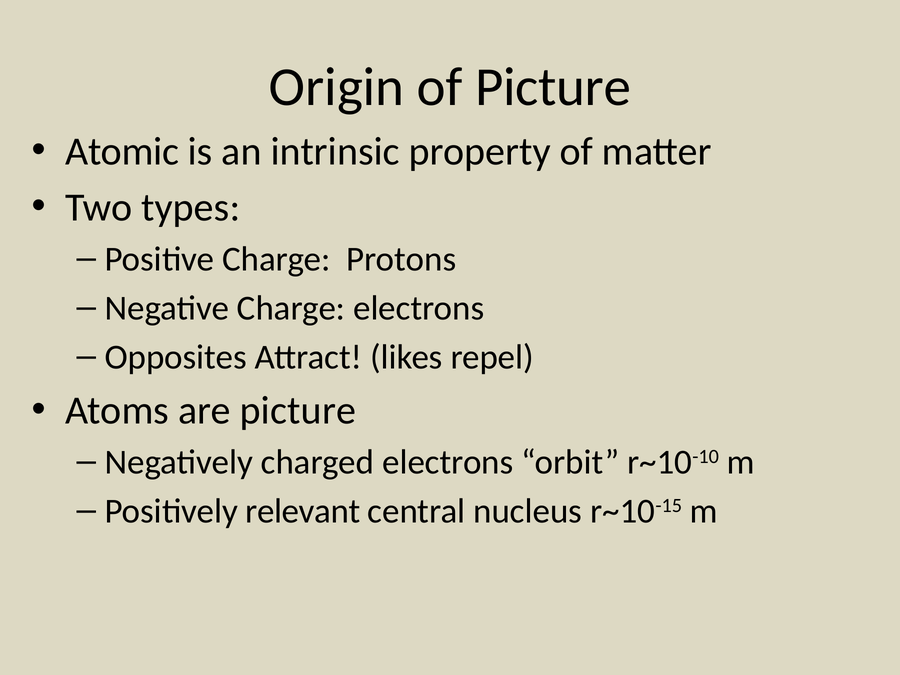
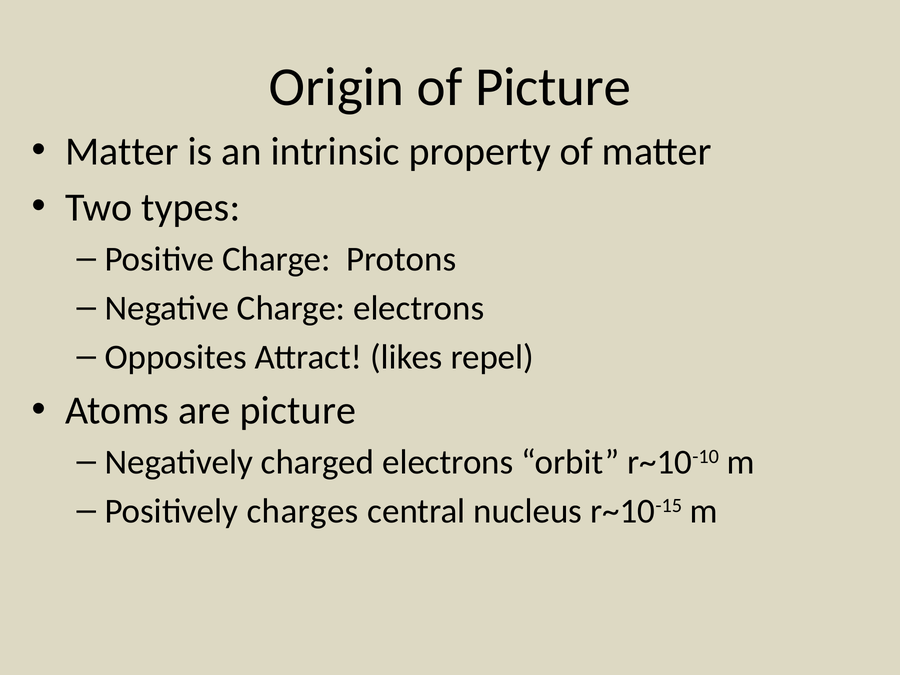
Atomic: Atomic -> Matter (122, 151)
relevant: relevant -> charges (303, 511)
